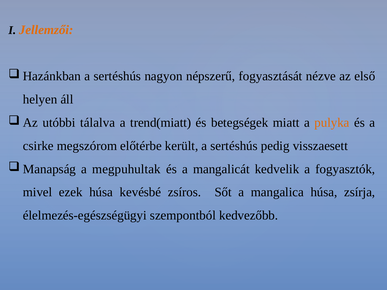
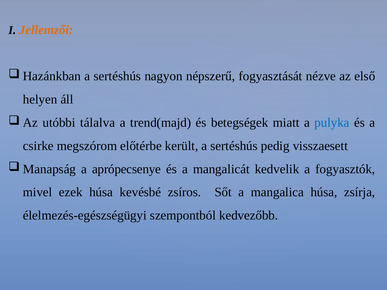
trend(miatt: trend(miatt -> trend(majd (161, 123)
pulyka colour: orange -> blue (332, 123)
megpuhultak: megpuhultak -> aprópecsenye (127, 169)
